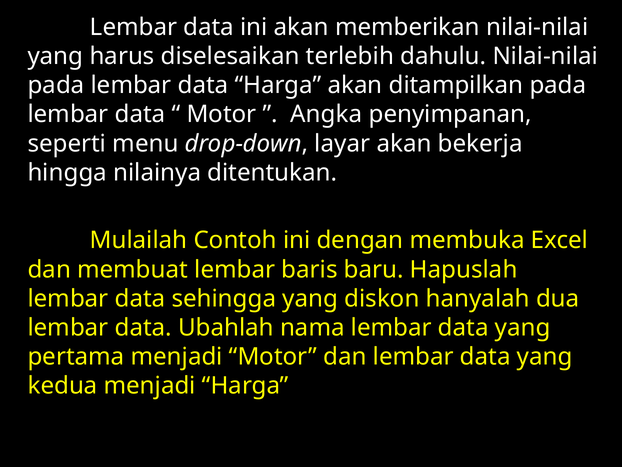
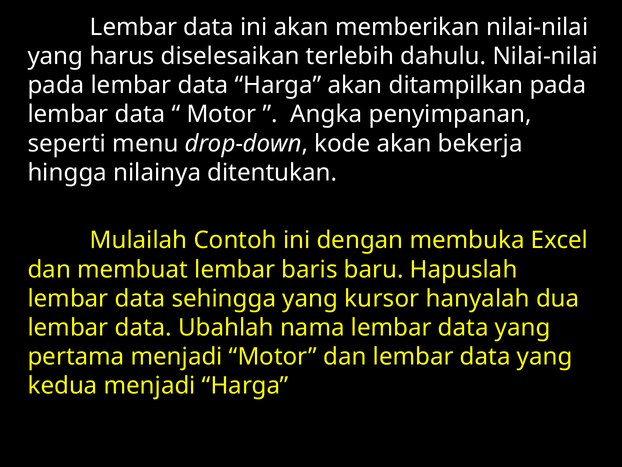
layar: layar -> kode (342, 143)
diskon: diskon -> kursor (382, 298)
